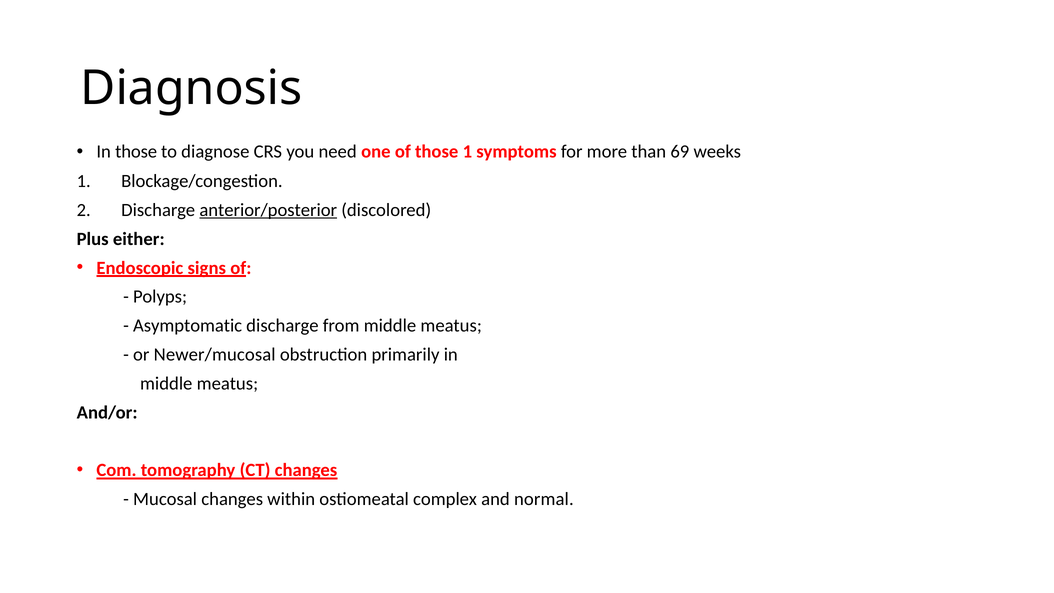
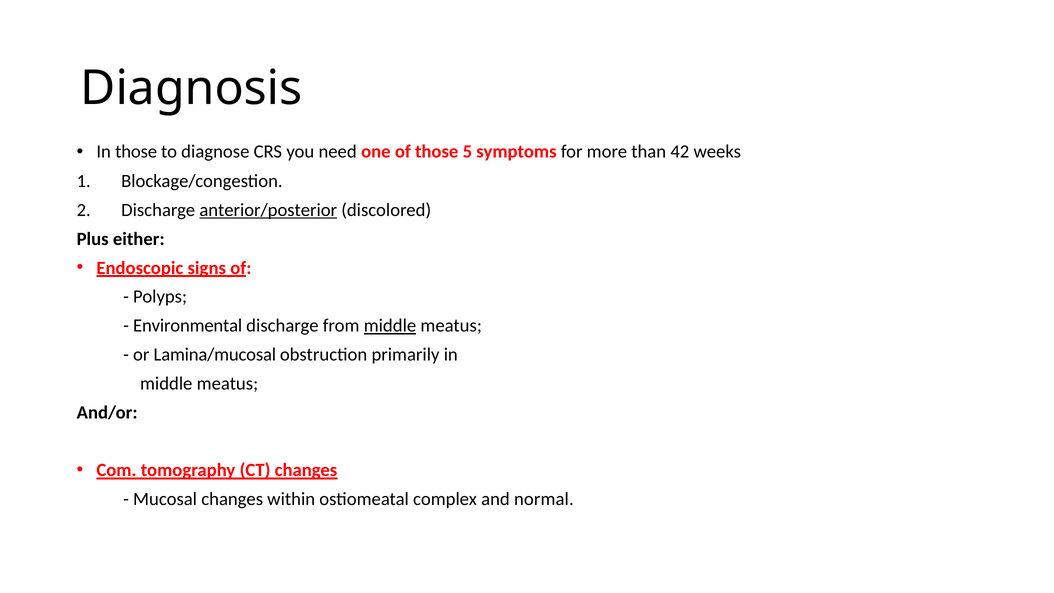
those 1: 1 -> 5 (467, 152)
69: 69 -> 42 (680, 152)
Asymptomatic: Asymptomatic -> Environmental (188, 326)
middle underline: none -> present (390, 326)
Newer/mucosal: Newer/mucosal -> Lamina/mucosal (215, 355)
